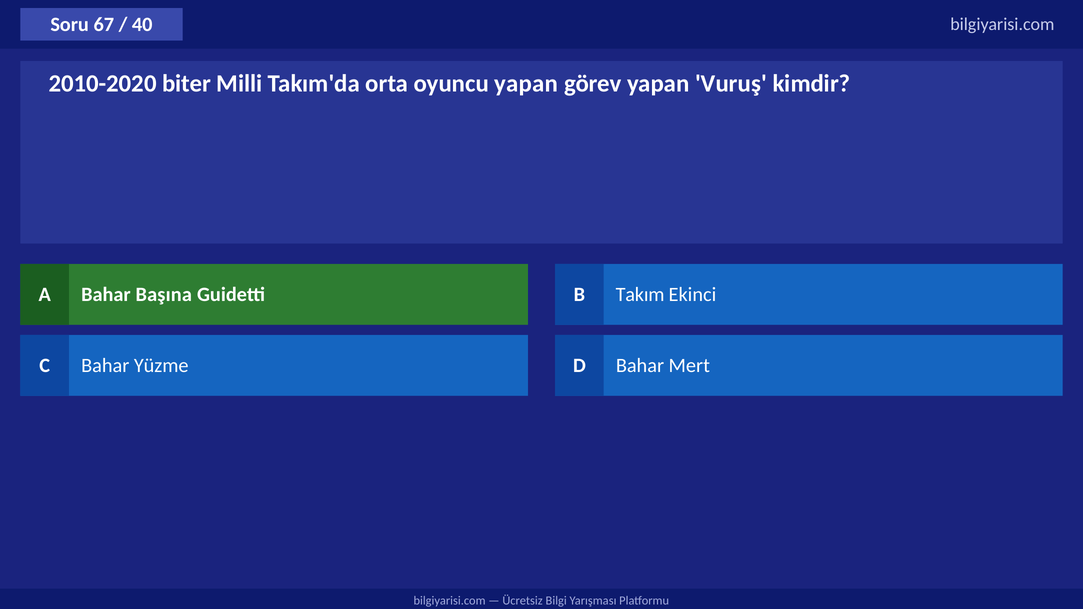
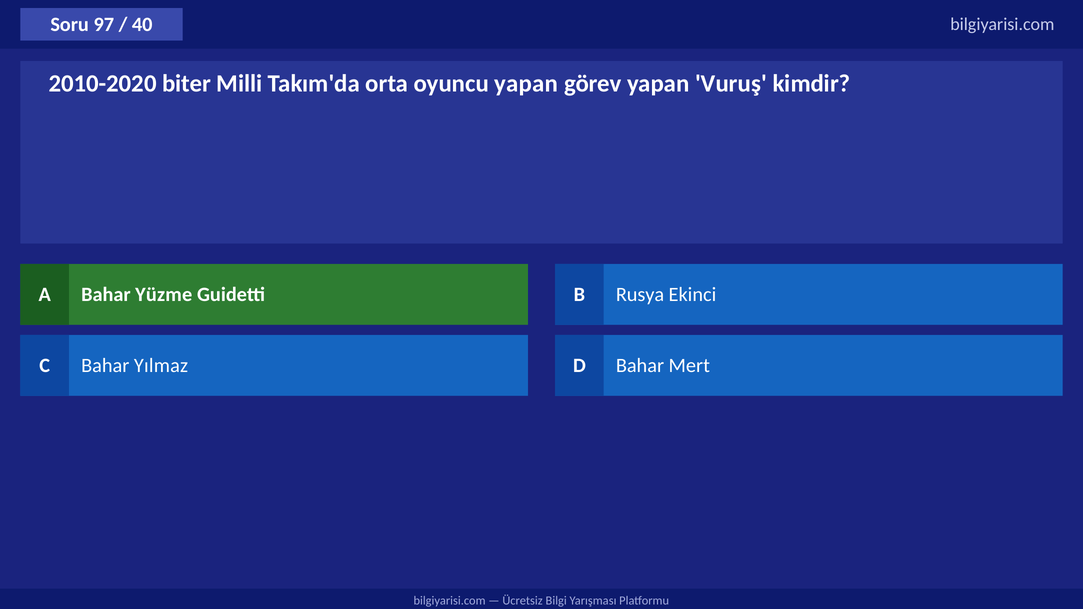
67: 67 -> 97 (104, 25)
Başına: Başına -> Yüzme (164, 295)
Takım: Takım -> Rusya (640, 295)
Yüzme: Yüzme -> Yılmaz (161, 366)
